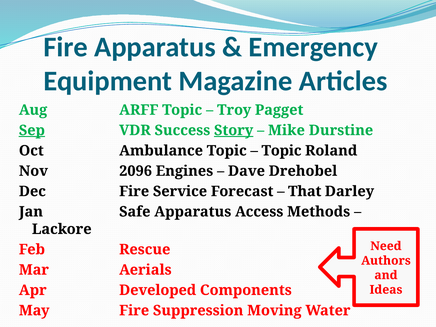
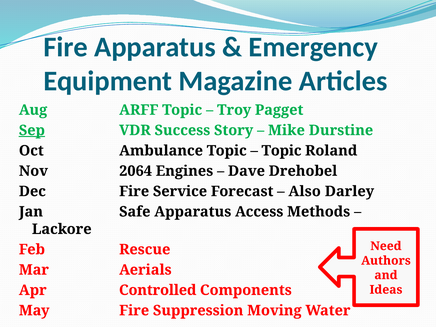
Story underline: present -> none (234, 130)
2096: 2096 -> 2064 (136, 171)
That: That -> Also (305, 191)
Developed: Developed -> Controlled (158, 290)
